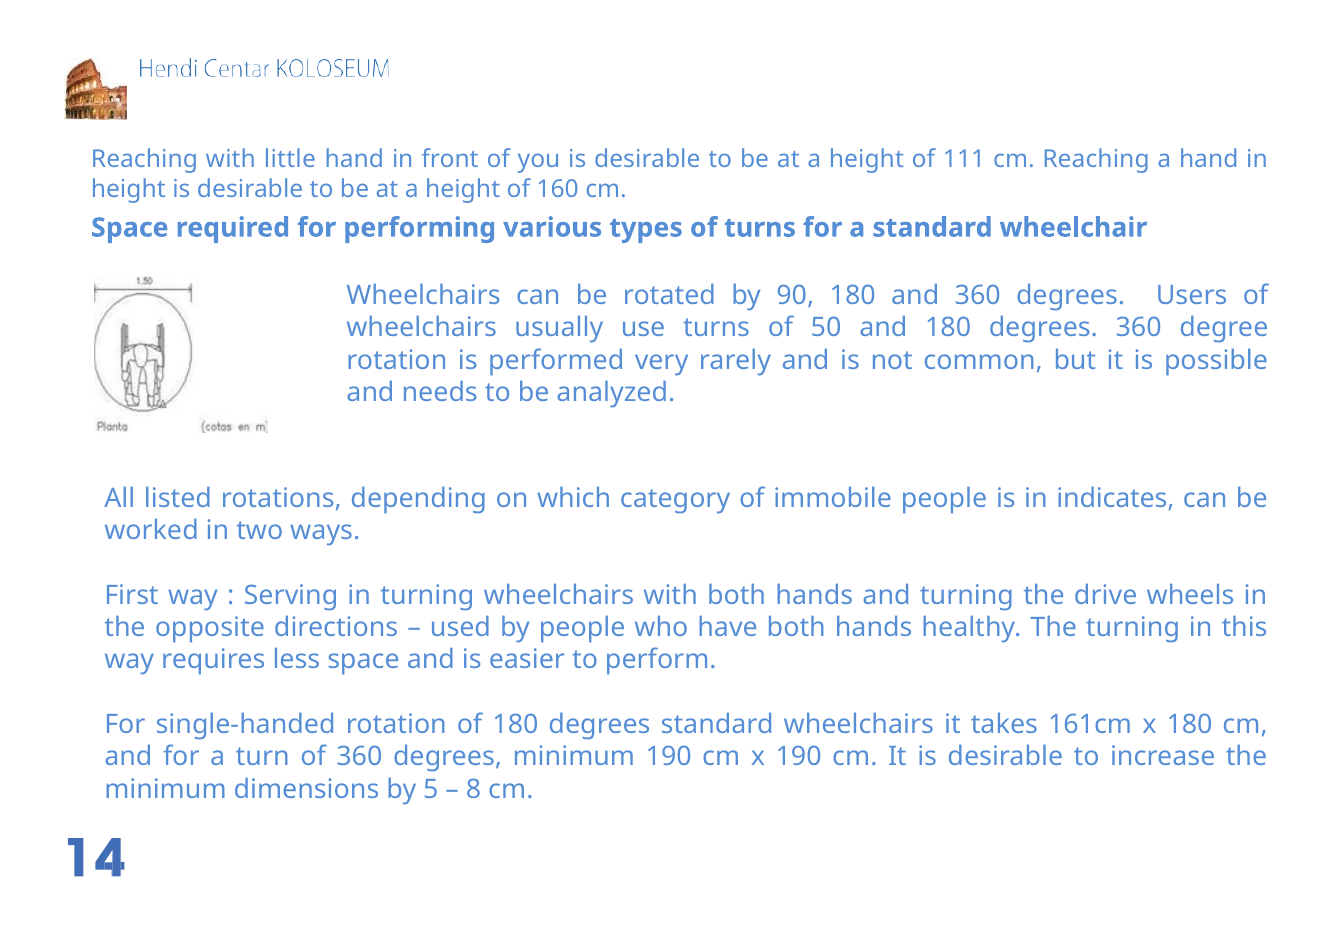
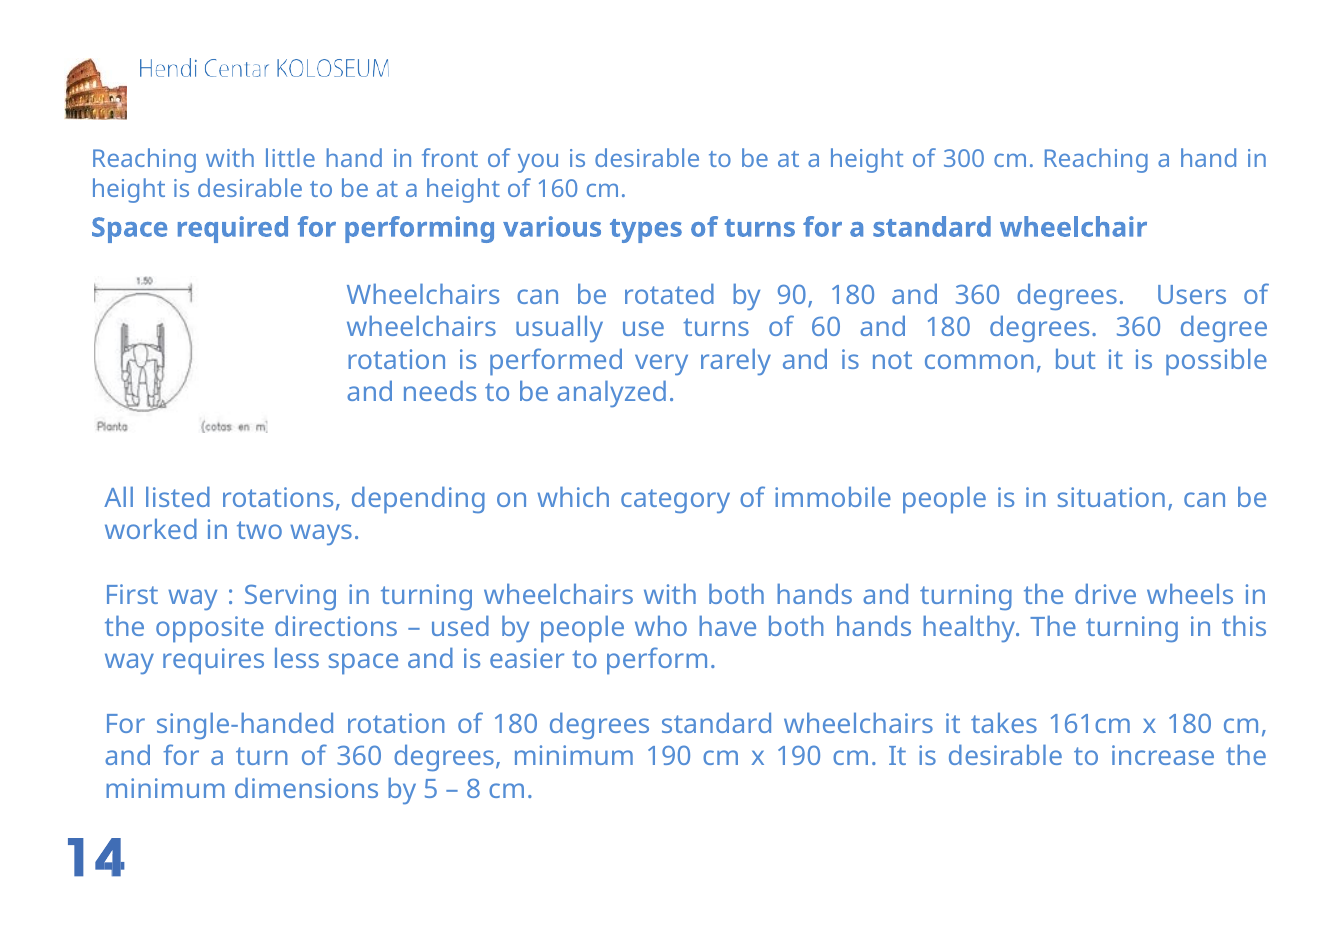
111: 111 -> 300 (964, 159)
50: 50 -> 60 (826, 328)
indicates: indicates -> situation (1115, 498)
